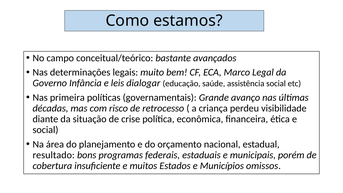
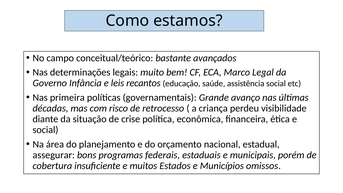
dialogar: dialogar -> recantos (143, 83)
resultado: resultado -> assegurar (54, 155)
